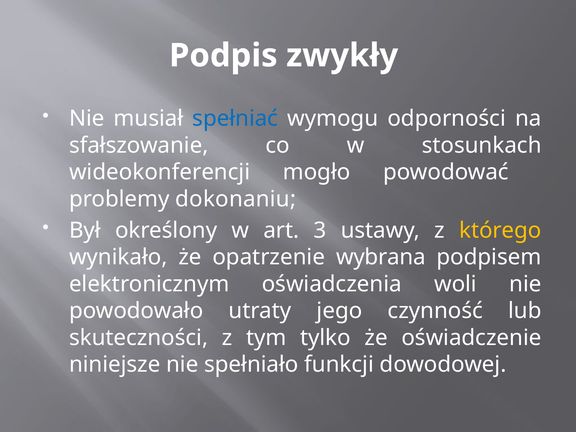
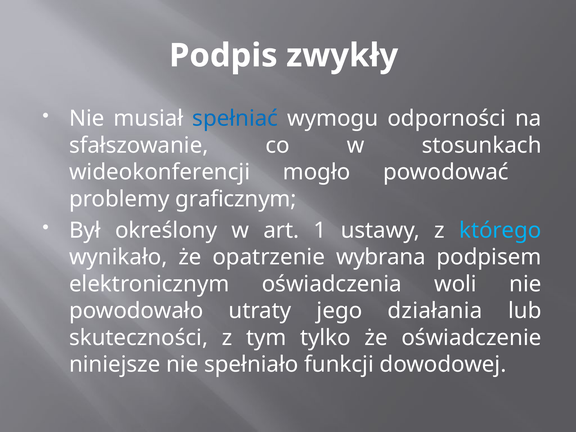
dokonaniu: dokonaniu -> graficznym (236, 199)
3: 3 -> 1 (320, 230)
którego colour: yellow -> light blue (500, 230)
czynność: czynność -> działania (435, 311)
